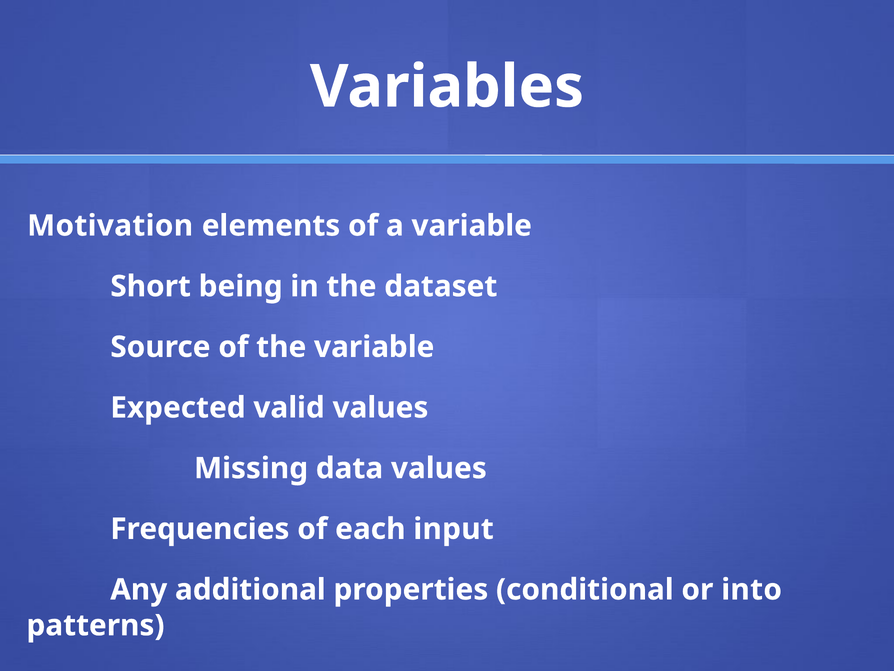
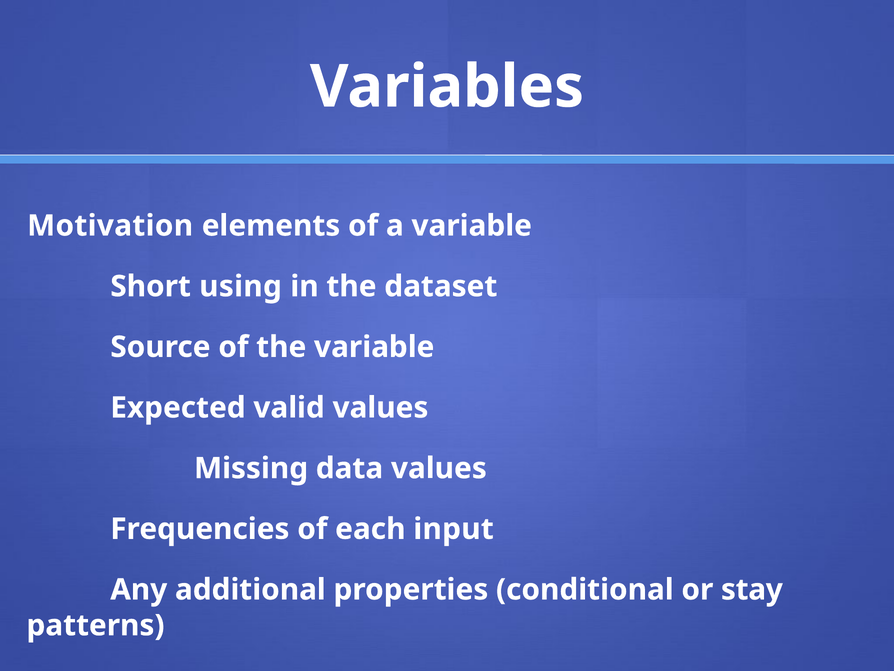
being: being -> using (241, 286)
into: into -> stay (752, 589)
